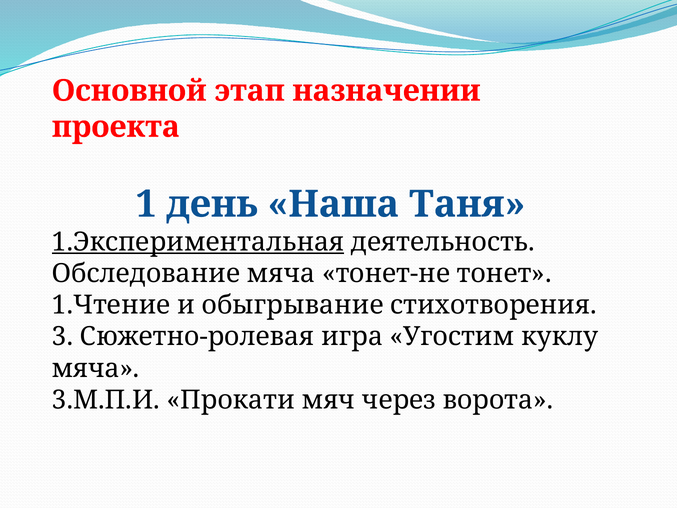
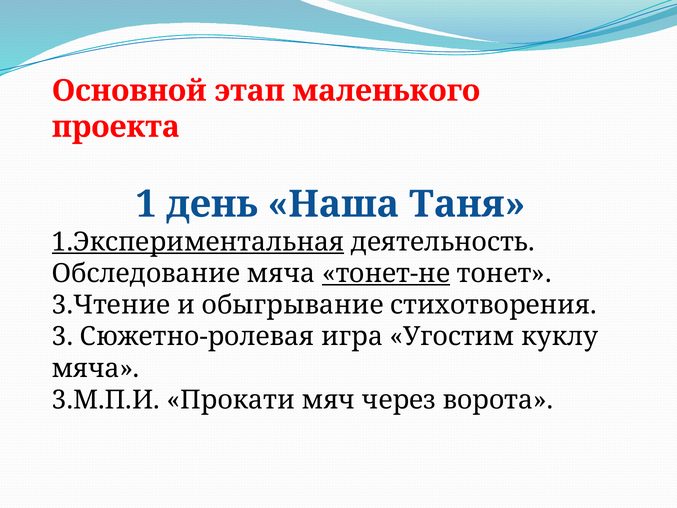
назначении: назначении -> маленького (386, 91)
тонет-не underline: none -> present (386, 273)
1.Чтение: 1.Чтение -> 3.Чтение (111, 305)
